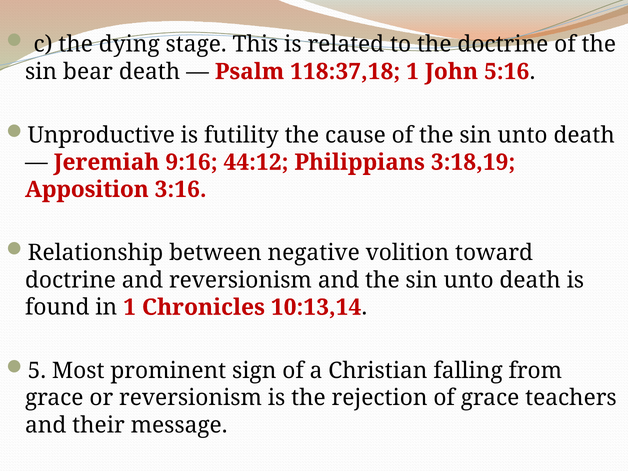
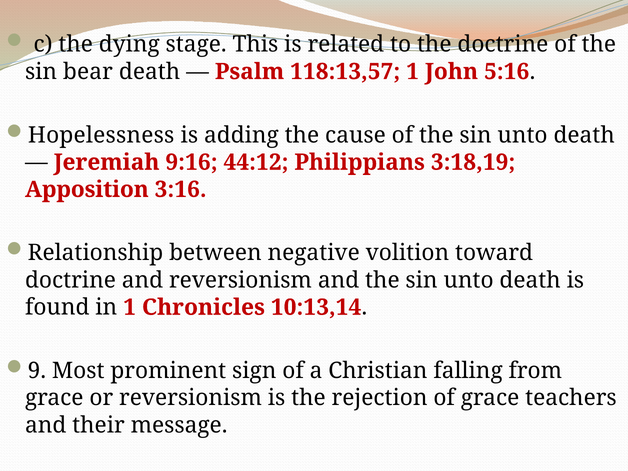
118:37,18: 118:37,18 -> 118:13,57 (345, 72)
Unproductive: Unproductive -> Hopelessness (101, 135)
futility: futility -> adding (241, 135)
5: 5 -> 9 (37, 371)
